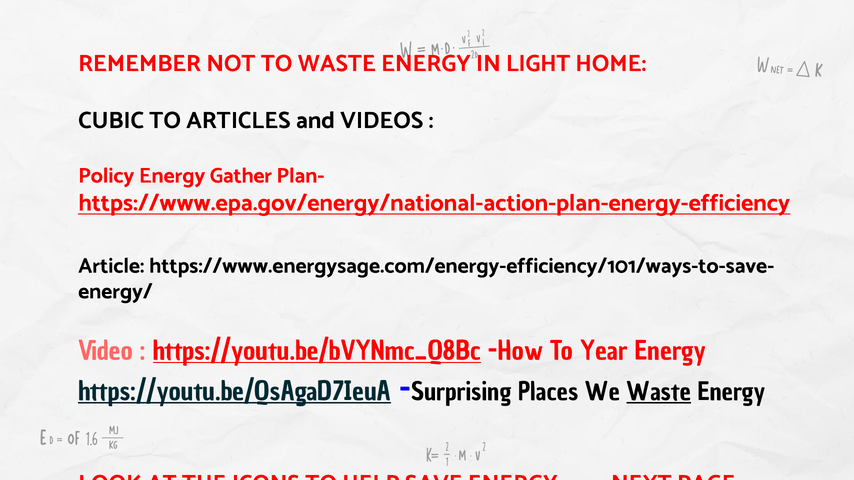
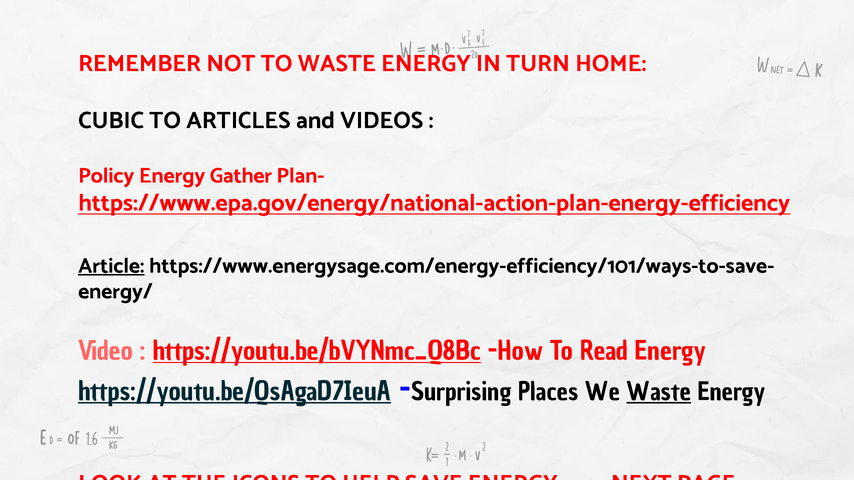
LIGHT: LIGHT -> TURN (538, 63)
Article underline: none -> present (111, 266)
Year: Year -> Read (604, 352)
